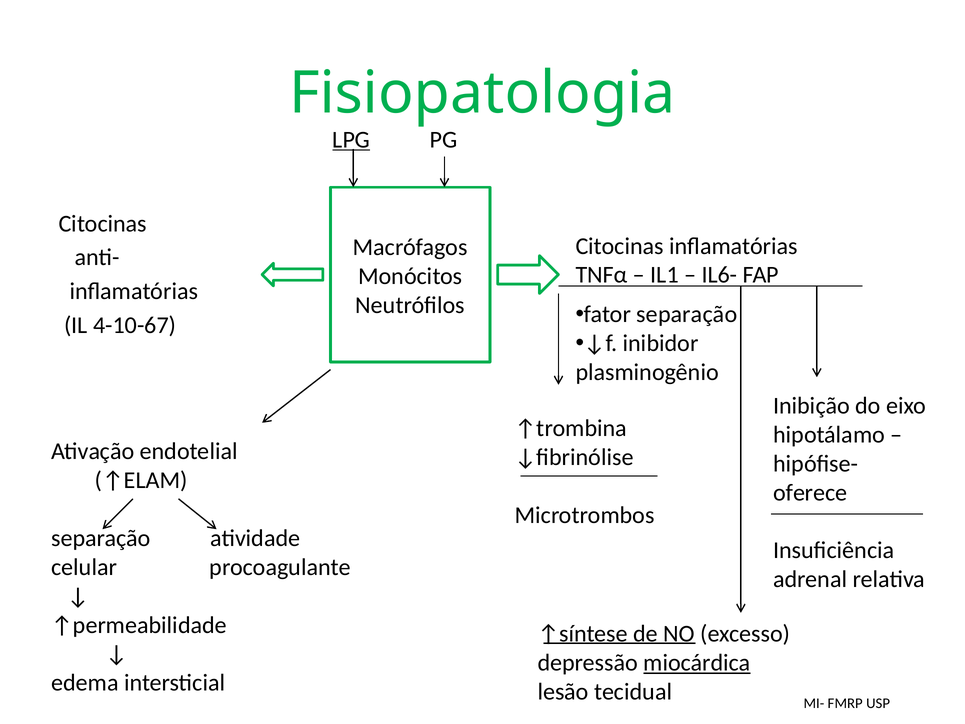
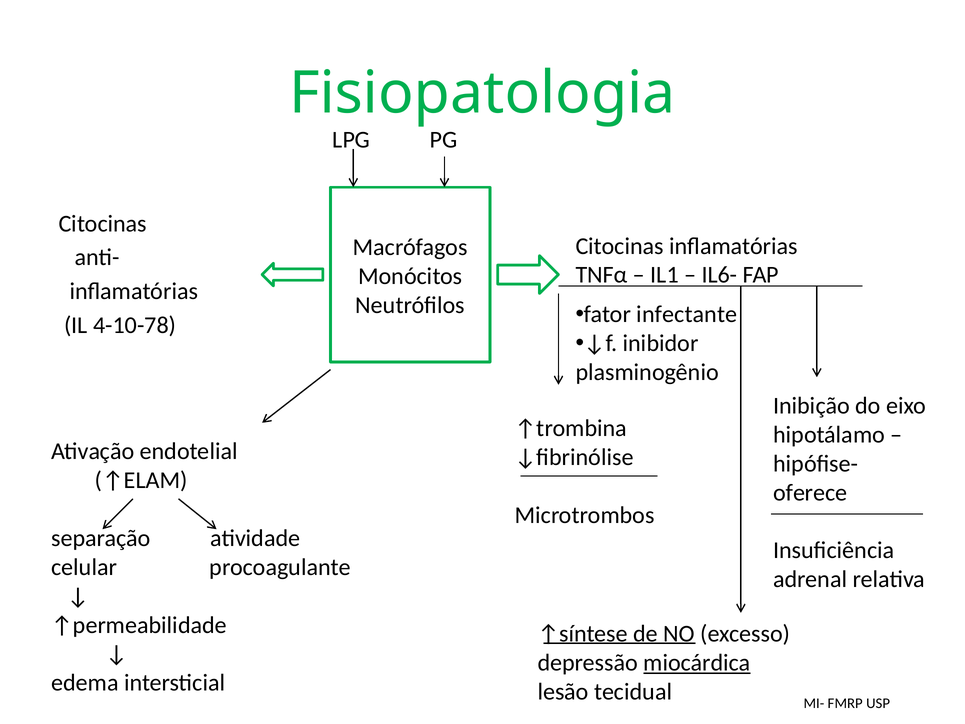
LPG underline: present -> none (351, 140)
fator separação: separação -> infectante (687, 314)
4-10-67: 4-10-67 -> 4-10-78 (135, 325)
